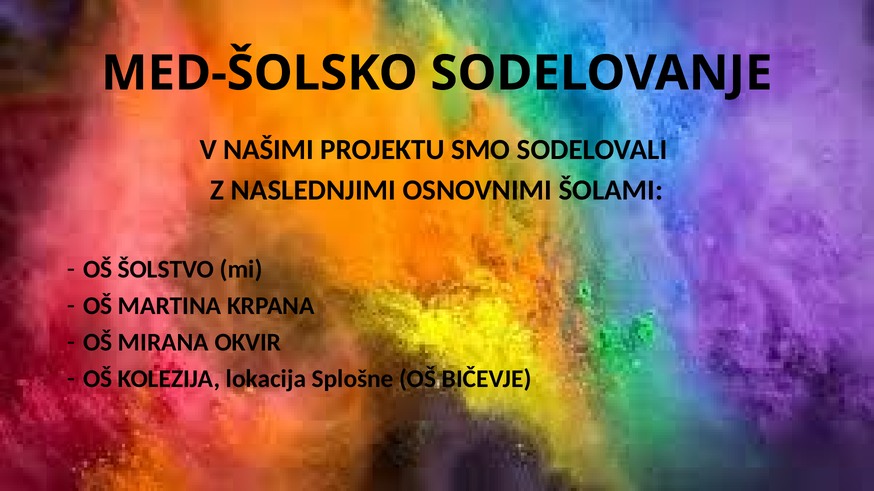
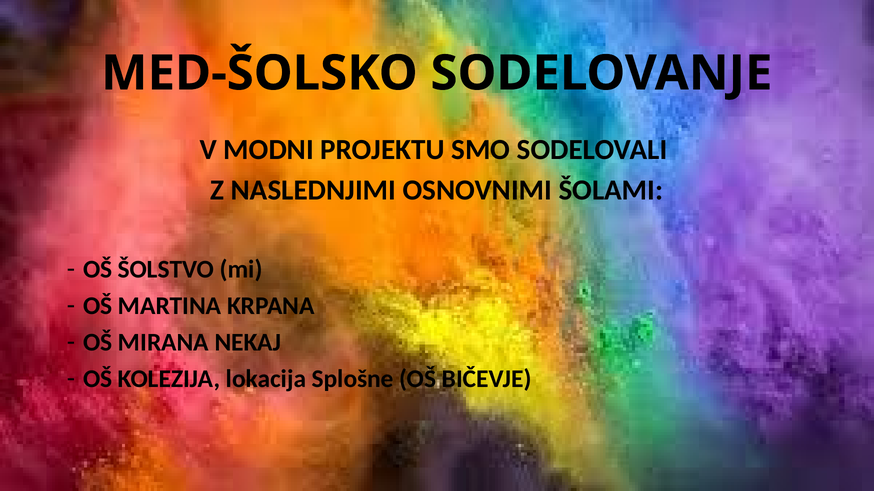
NAŠIMI: NAŠIMI -> MODNI (269, 150)
OKVIR: OKVIR -> NEKAJ (248, 343)
